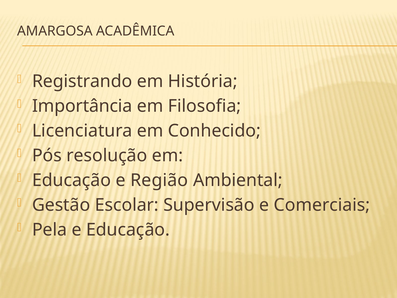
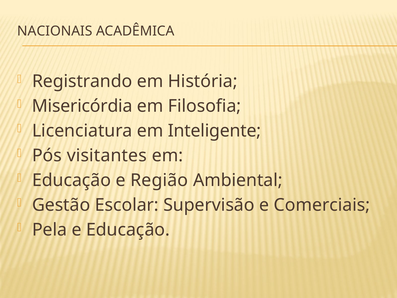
AMARGOSA: AMARGOSA -> NACIONAIS (55, 31)
Importância: Importância -> Misericórdia (82, 106)
Conhecido: Conhecido -> Inteligente (214, 131)
resolução: resolução -> visitantes (107, 155)
